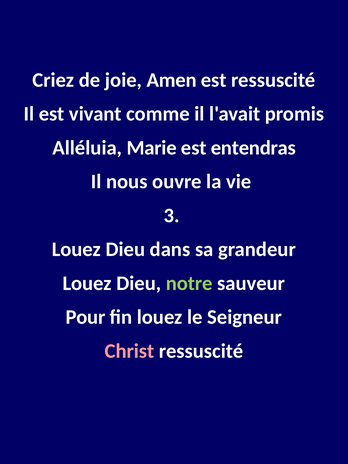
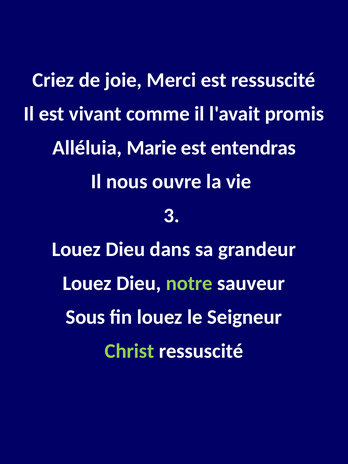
Amen: Amen -> Merci (171, 80)
Pour: Pour -> Sous (85, 317)
Christ colour: pink -> light green (130, 351)
